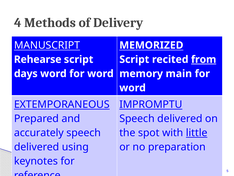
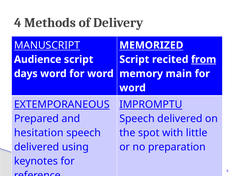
Rehearse: Rehearse -> Audience (38, 59)
accurately: accurately -> hesitation (39, 132)
little underline: present -> none (197, 132)
